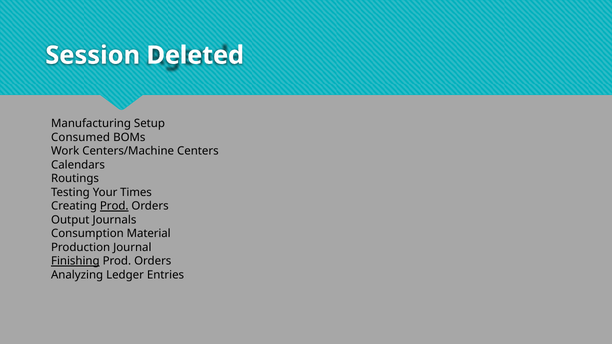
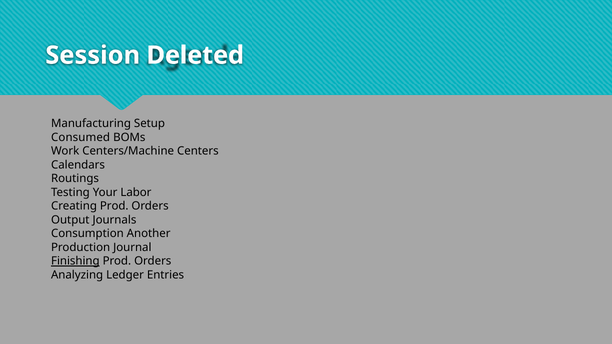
Times: Times -> Labor (136, 192)
Prod underline: present -> none (114, 206)
Material: Material -> Another (149, 234)
